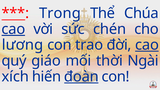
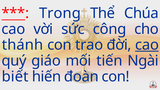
cao underline: present -> none (13, 29)
chén: chén -> công (110, 29)
lương: lương -> thánh (22, 45)
thời: thời -> tiến (109, 61)
xích: xích -> biết (15, 77)
đoàn underline: present -> none (81, 77)
